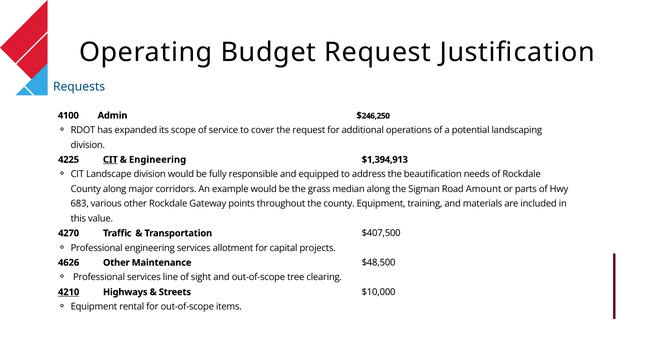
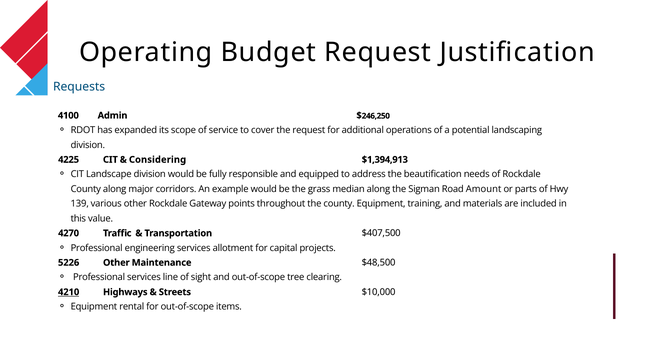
CIT underline: present -> none (110, 160)
Engineering: Engineering -> Considering (157, 160)
683: 683 -> 139 (80, 204)
4626: 4626 -> 5226 (69, 263)
